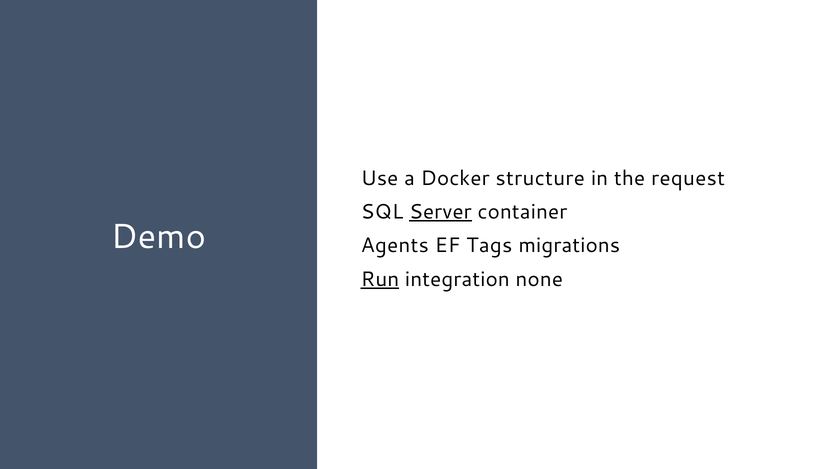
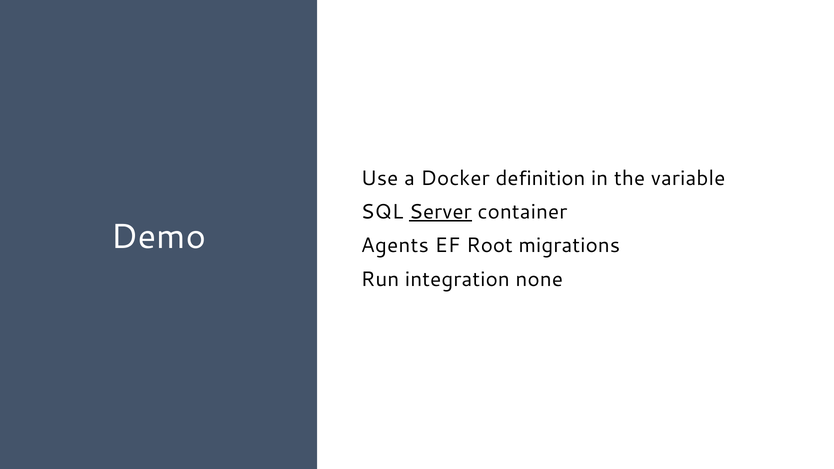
structure: structure -> definition (540, 178)
request: request -> variable (688, 178)
Tags: Tags -> Root (489, 246)
Run underline: present -> none (380, 279)
